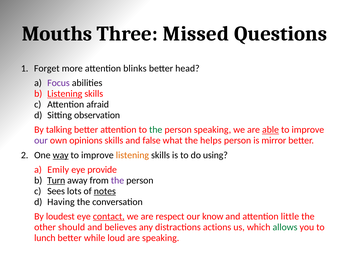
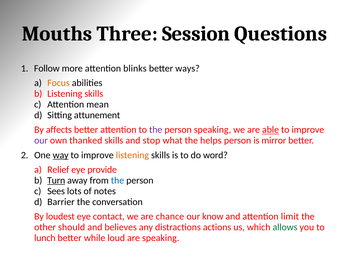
Missed: Missed -> Session (196, 34)
Forget: Forget -> Follow (47, 68)
head: head -> ways (187, 68)
Focus colour: purple -> orange (59, 83)
Listening underline: present -> none (65, 94)
afraid: afraid -> mean (98, 104)
observation: observation -> attunement (97, 115)
talking: talking -> affects (59, 130)
the colour: green -> purple (156, 130)
opinions: opinions -> thanked (86, 140)
false: false -> stop (151, 140)
using: using -> word (215, 155)
Emily: Emily -> Relief (58, 170)
the colour: purple -> blue (117, 180)
notes underline: present -> none (105, 191)
Having: Having -> Barrier (61, 202)
contact underline: present -> none (109, 216)
respect: respect -> chance (170, 216)
little: little -> limit (290, 216)
